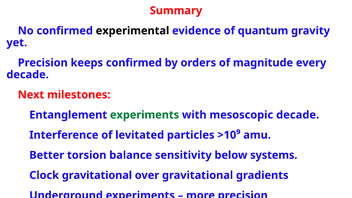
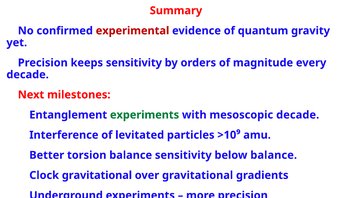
experimental colour: black -> red (133, 31)
keeps confirmed: confirmed -> sensitivity (134, 63)
below systems: systems -> balance (274, 155)
